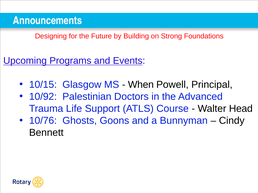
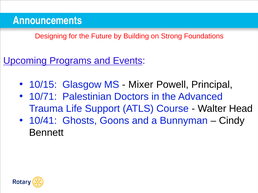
When: When -> Mixer (141, 85)
10/92: 10/92 -> 10/71 (43, 97)
10/76: 10/76 -> 10/41 (43, 121)
